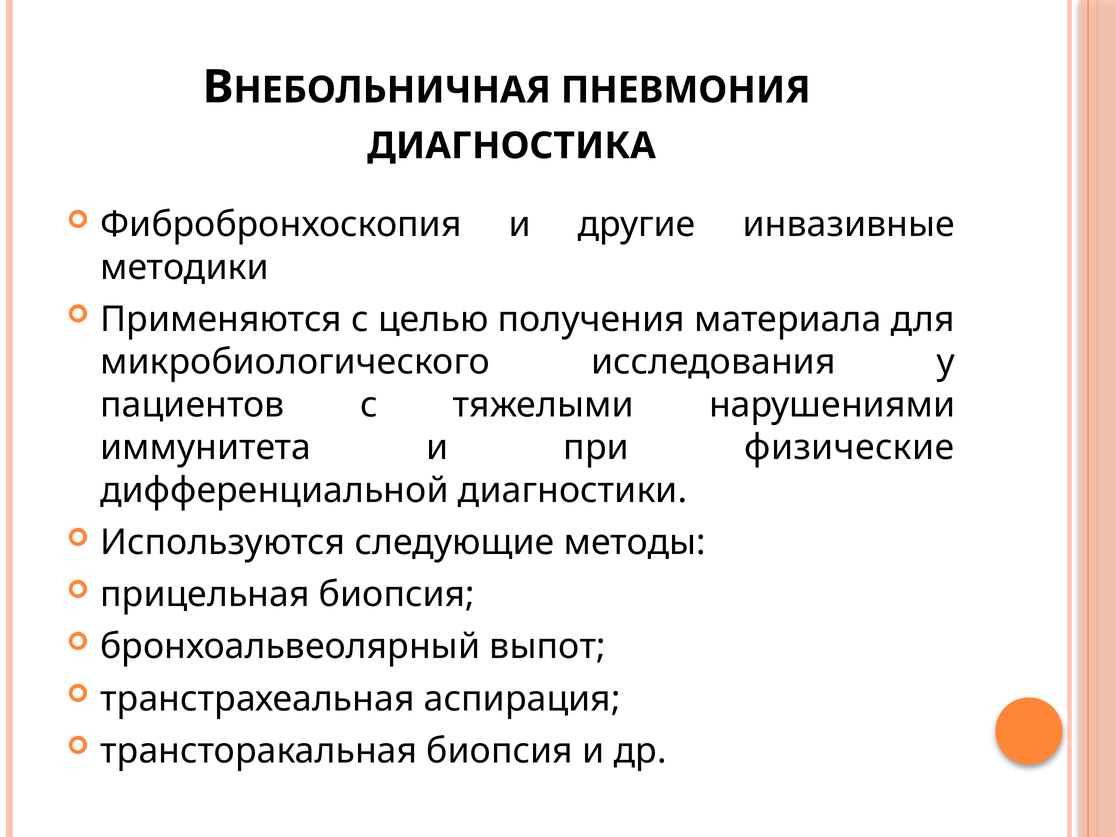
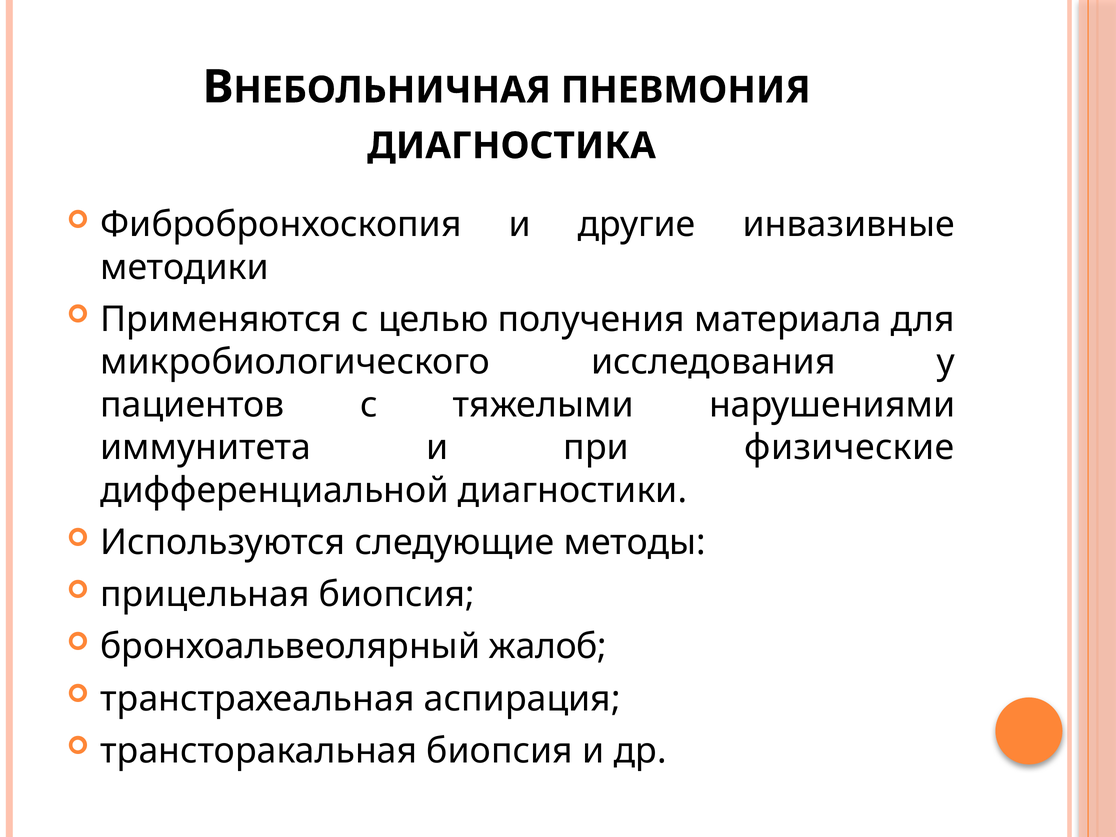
выпот: выпот -> жалоб (548, 647)
